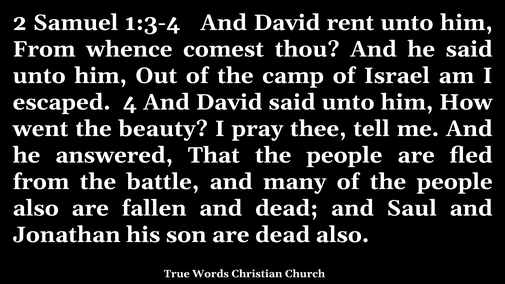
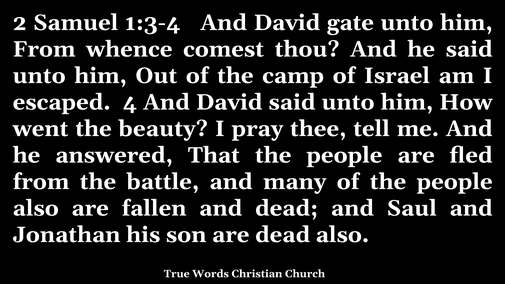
rent: rent -> gate (350, 23)
